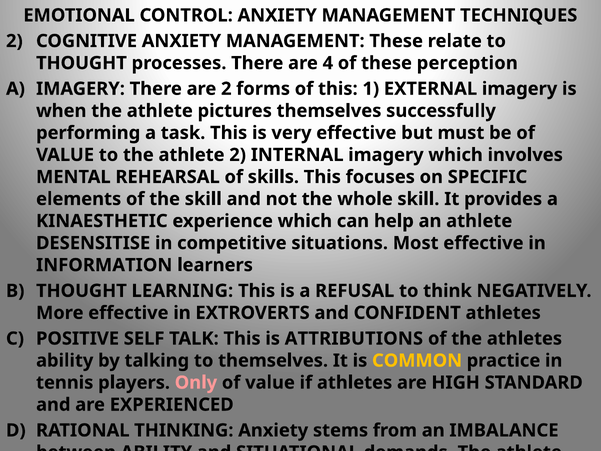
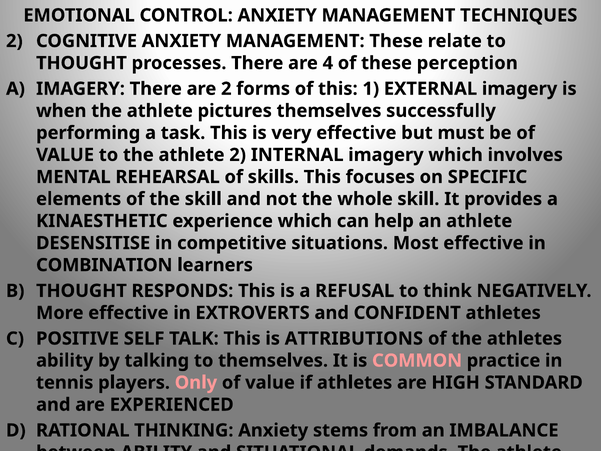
INFORMATION: INFORMATION -> COMBINATION (104, 265)
LEARNING: LEARNING -> RESPONDS (182, 291)
COMMON colour: yellow -> pink (417, 360)
